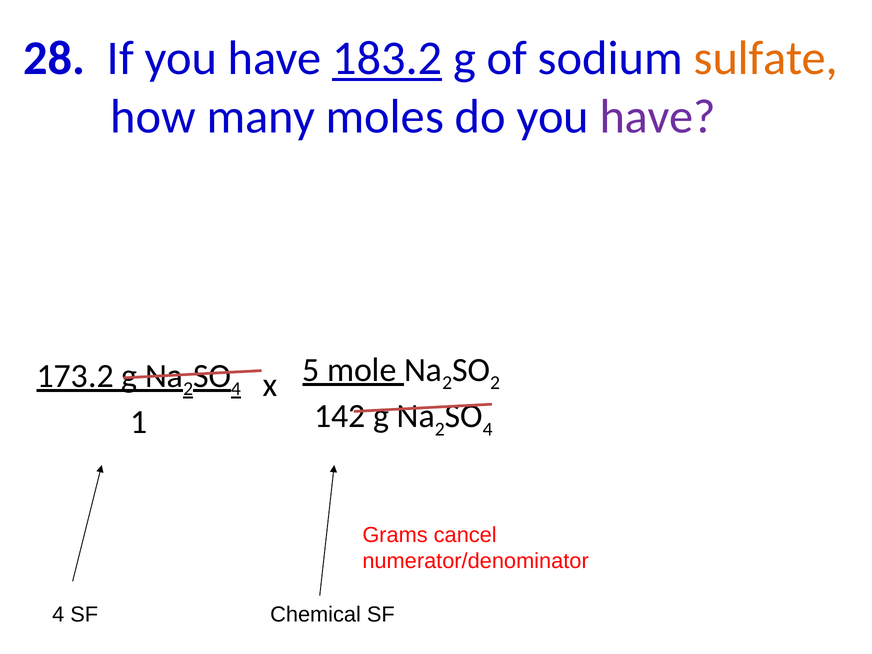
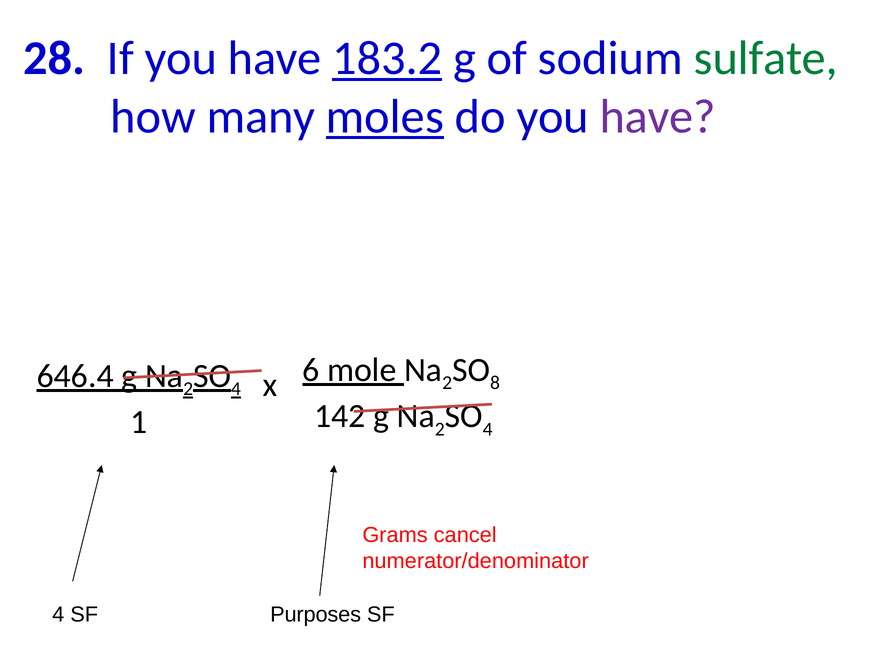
sulfate colour: orange -> green (766, 59)
moles underline: none -> present (385, 117)
173.2: 173.2 -> 646.4 (75, 376)
5: 5 -> 6 (311, 370)
2: 2 -> 8 (495, 383)
Chemical: Chemical -> Purposes (316, 615)
